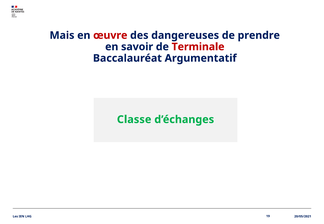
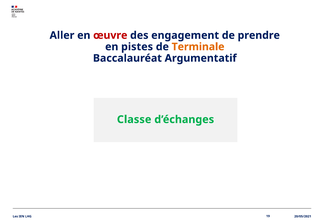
Mais: Mais -> Aller (62, 35)
dangereuses: dangereuses -> engagement (185, 35)
savoir: savoir -> pistes (137, 47)
Terminale colour: red -> orange (198, 47)
